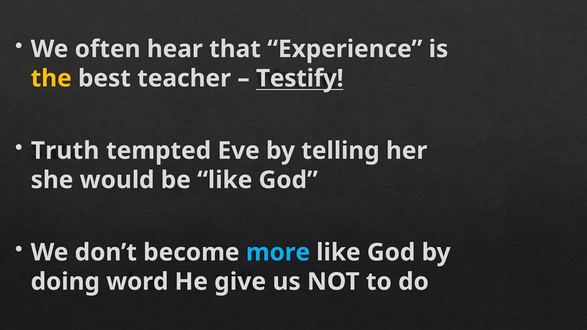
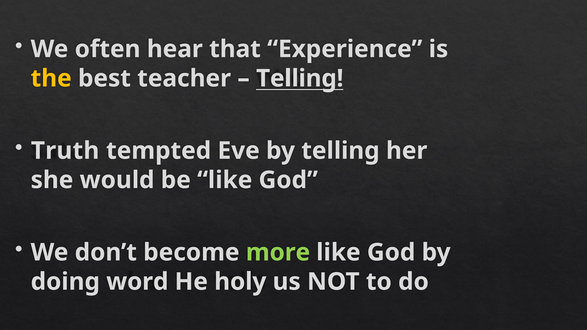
Testify: Testify -> Telling (300, 78)
more colour: light blue -> light green (278, 253)
give: give -> holy (240, 282)
